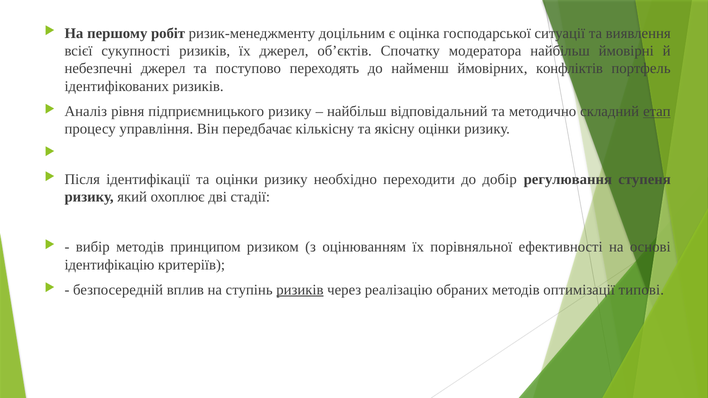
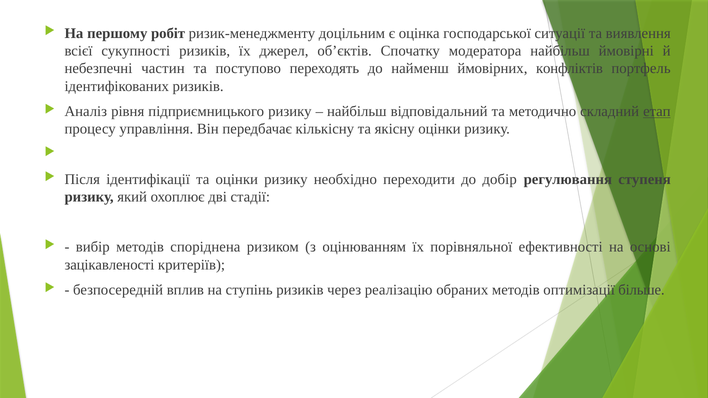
небезпечні джерел: джерел -> частин (163, 69)
принципом: принципом -> споріднена (205, 247)
ідентифікацію: ідентифікацію -> зацікавленості (109, 265)
ризиків underline: present -> none (300, 290)
типові: типові -> більше (641, 290)
